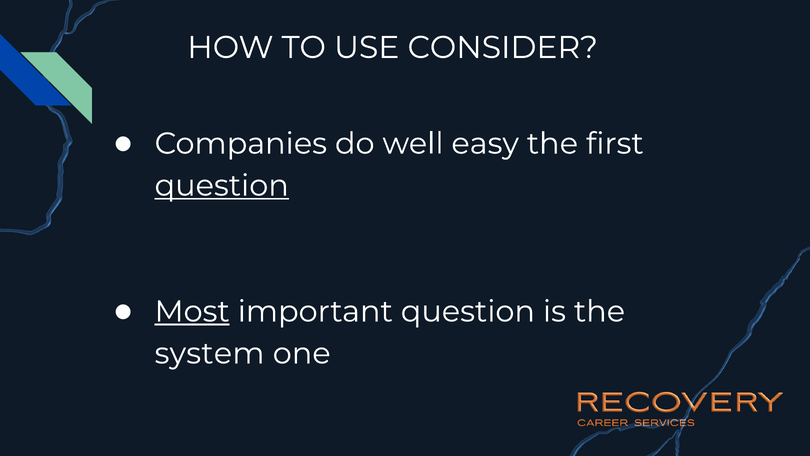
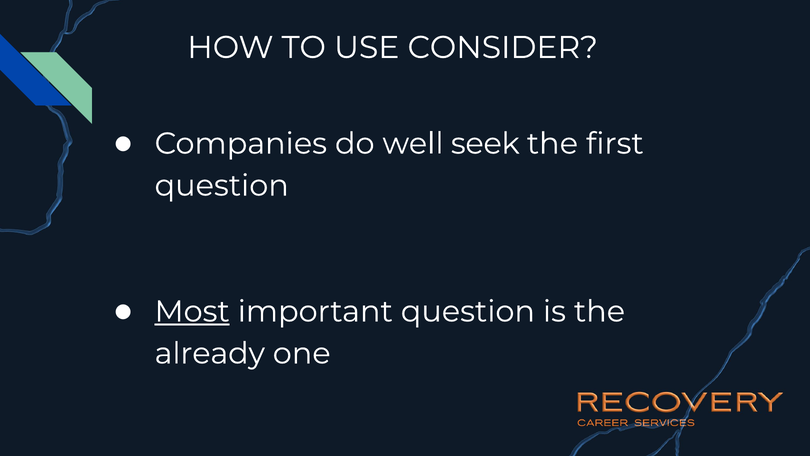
easy: easy -> seek (485, 144)
question underline: present -> none (222, 185)
system: system -> already (210, 353)
